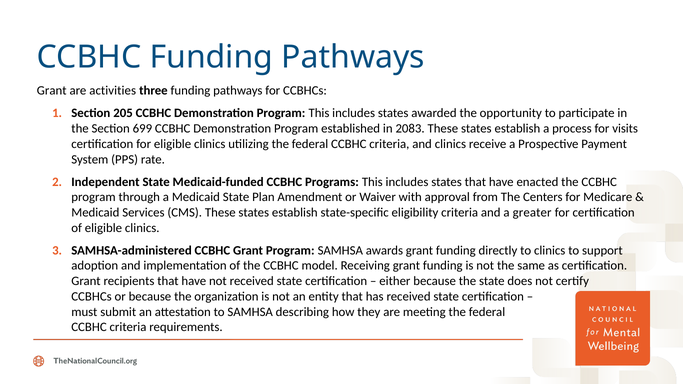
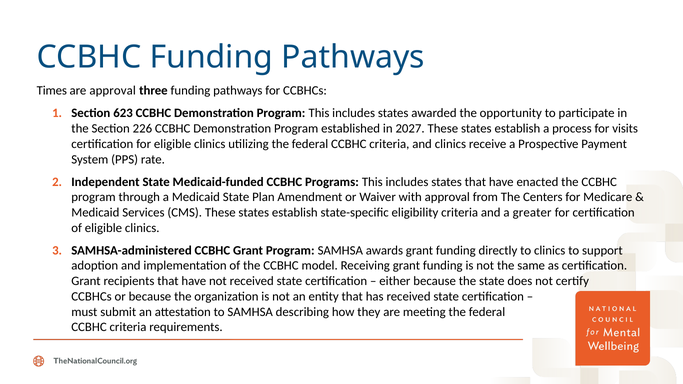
Grant: Grant -> Times (52, 91)
are activities: activities -> approval (113, 91)
205: 205 -> 623 (123, 113)
699: 699 -> 226 (142, 129)
2083: 2083 -> 2027 (410, 129)
